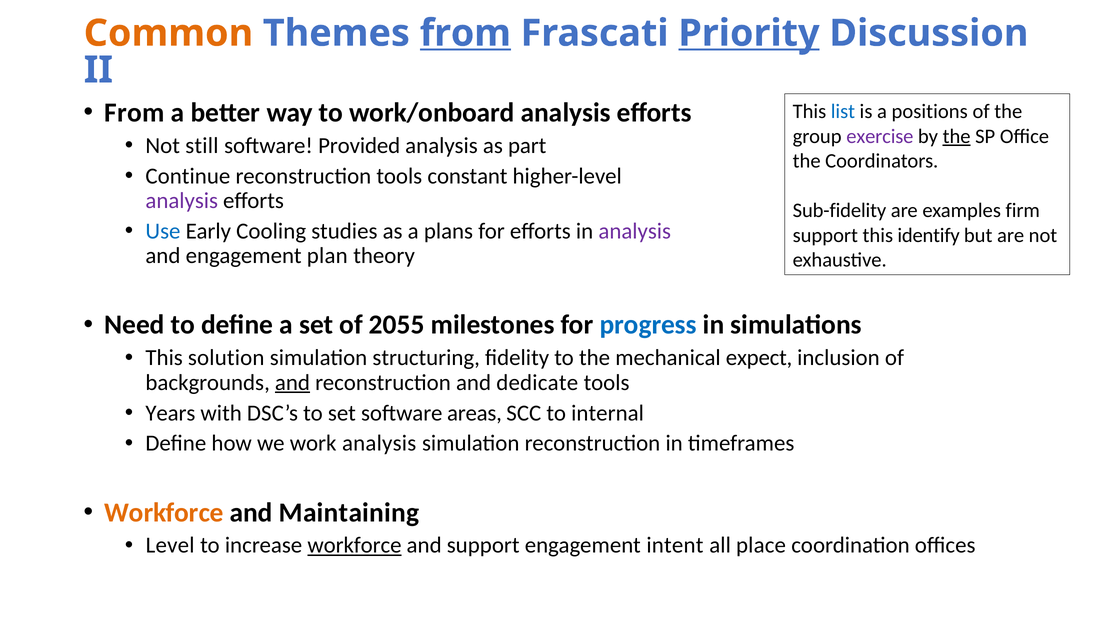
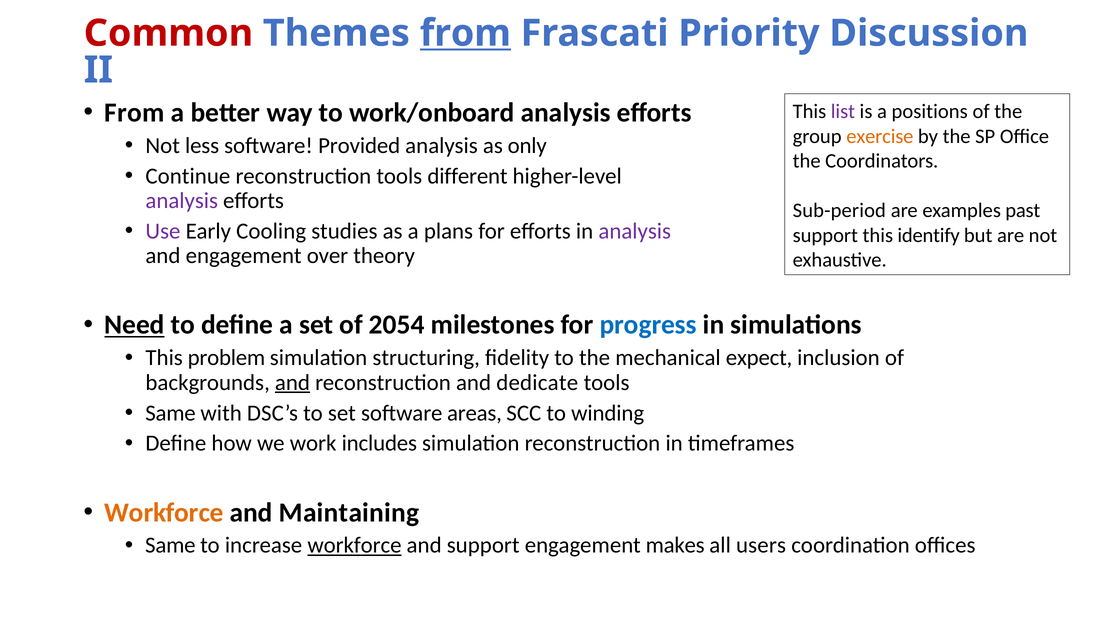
Common colour: orange -> red (168, 33)
Priority underline: present -> none (749, 33)
list colour: blue -> purple (843, 112)
exercise colour: purple -> orange (880, 136)
the underline: present -> none (957, 136)
still: still -> less (202, 145)
part: part -> only (527, 145)
constant: constant -> different (468, 176)
Sub-fidelity: Sub-fidelity -> Sub-period (839, 210)
firm: firm -> past (1023, 210)
Use colour: blue -> purple (163, 231)
plan: plan -> over (327, 256)
Need underline: none -> present (135, 325)
2055: 2055 -> 2054 (397, 325)
solution: solution -> problem (226, 358)
Years: Years -> Same (170, 413)
internal: internal -> winding (608, 413)
work analysis: analysis -> includes (379, 443)
Level: Level -> Same (170, 545)
intent: intent -> makes (675, 545)
place: place -> users (761, 545)
